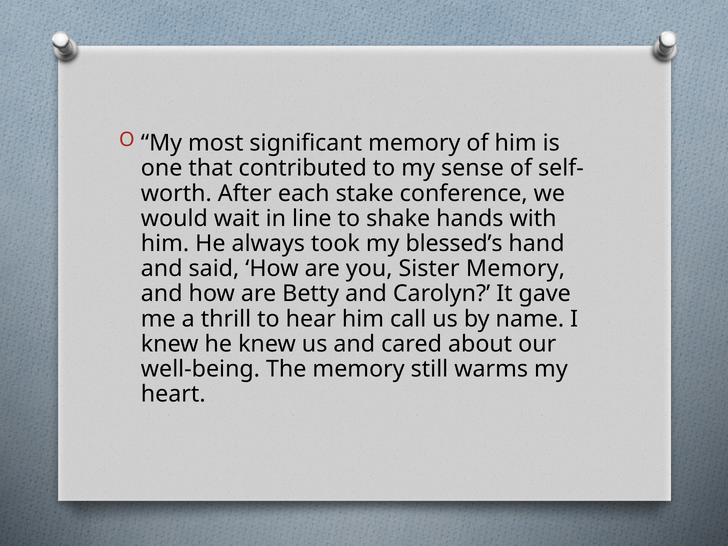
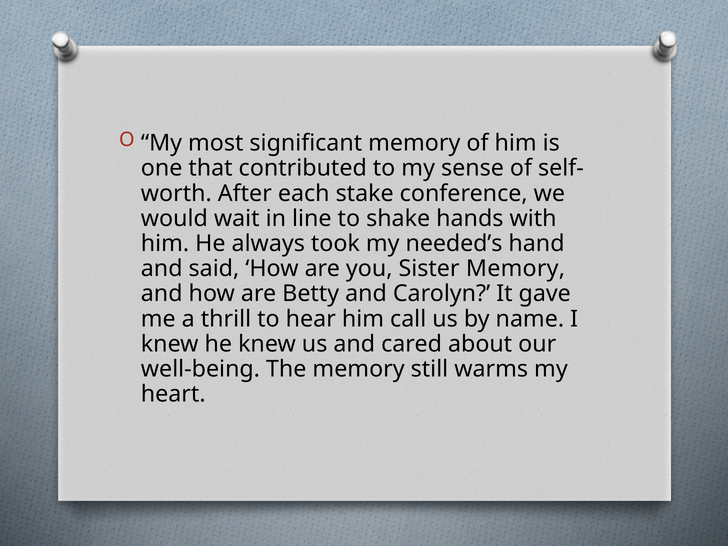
blessed’s: blessed’s -> needed’s (454, 244)
